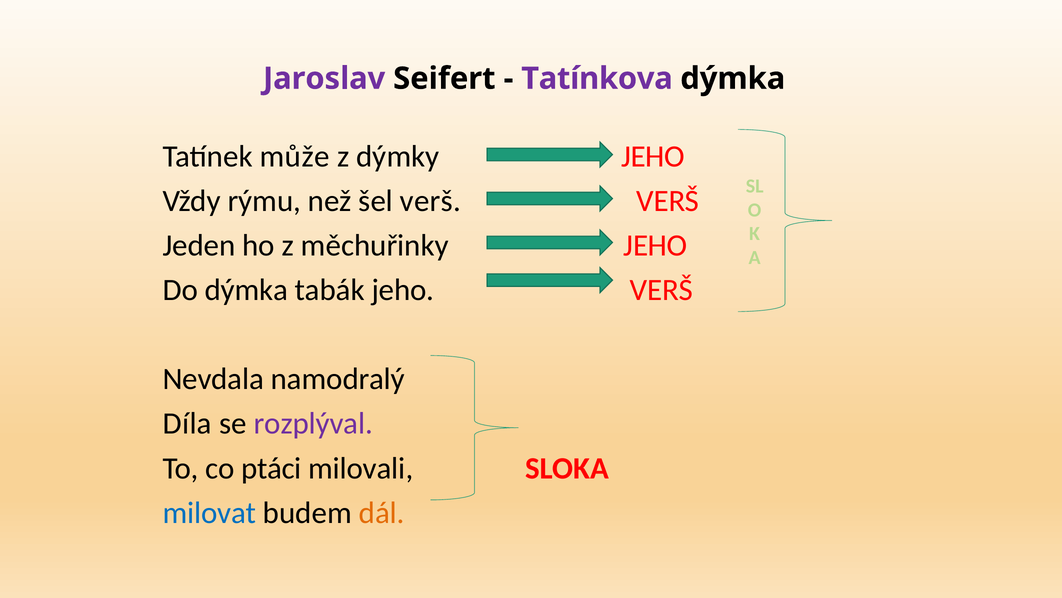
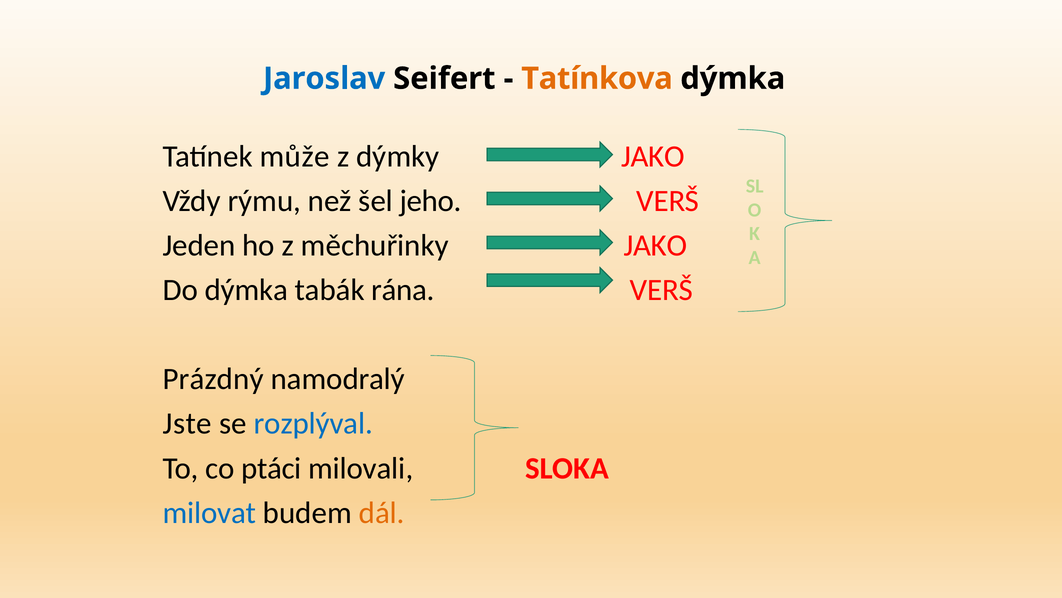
Jaroslav colour: purple -> blue (324, 78)
Tatínkova colour: purple -> orange (597, 78)
dýmky JEHO: JEHO -> JAKO (653, 156)
šel verš: verš -> jeho (431, 201)
měchuřinky JEHO: JEHO -> JAKO (655, 245)
tabák jeho: jeho -> rána (403, 290)
Nevdala: Nevdala -> Prázdný (213, 379)
Díla: Díla -> Jste (187, 423)
rozplýval colour: purple -> blue (313, 423)
